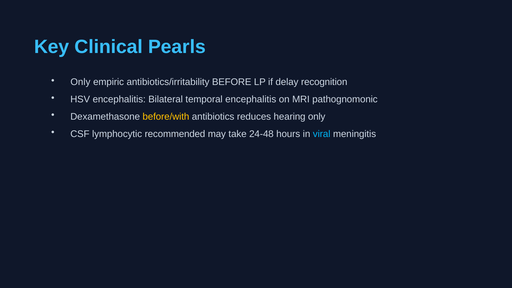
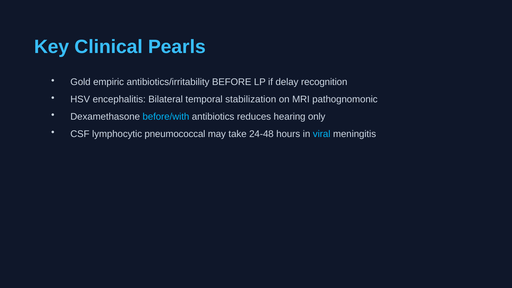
Only: Only -> Gold (80, 82)
temporal encephalitis: encephalitis -> stabilization (251, 99)
before/with colour: yellow -> light blue (166, 117)
recommended: recommended -> pneumococcal (175, 134)
